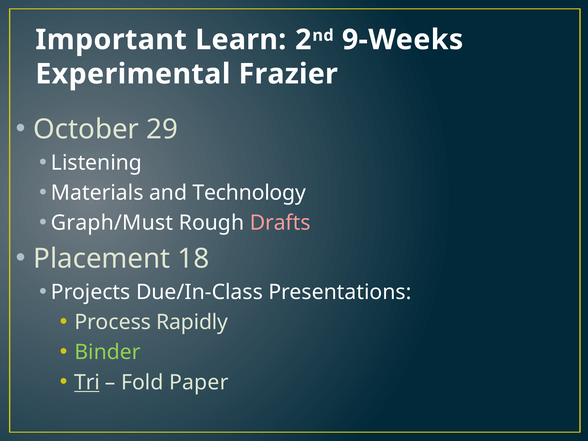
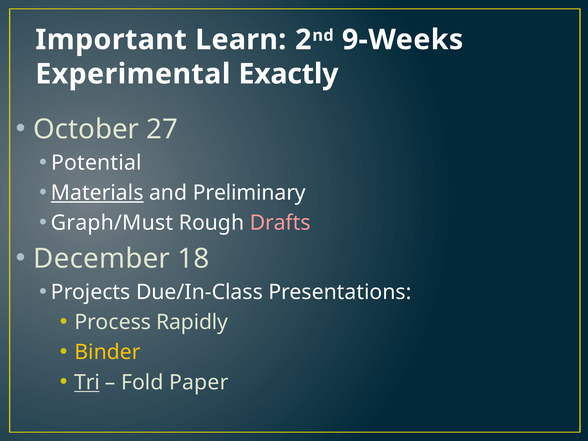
Frazier: Frazier -> Exactly (288, 74)
29: 29 -> 27 (162, 129)
Listening: Listening -> Potential (96, 163)
Materials underline: none -> present (97, 193)
Technology: Technology -> Preliminary (249, 193)
Placement: Placement -> December (102, 259)
Binder colour: light green -> yellow (108, 352)
